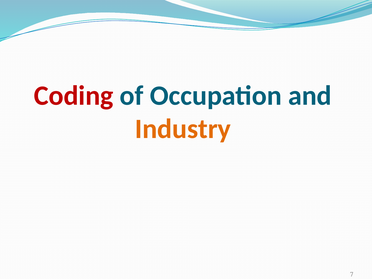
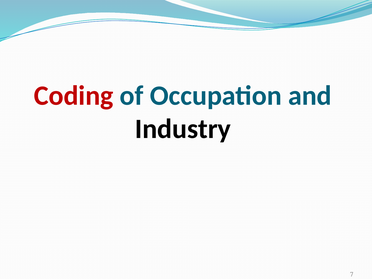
Industry colour: orange -> black (183, 129)
